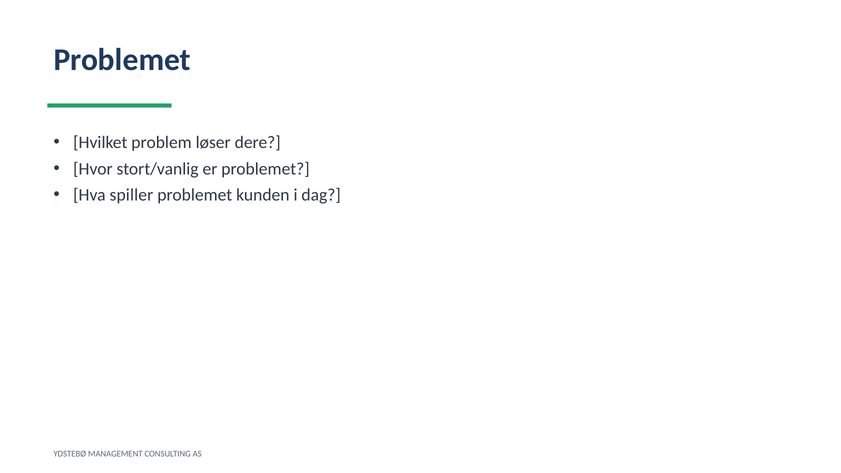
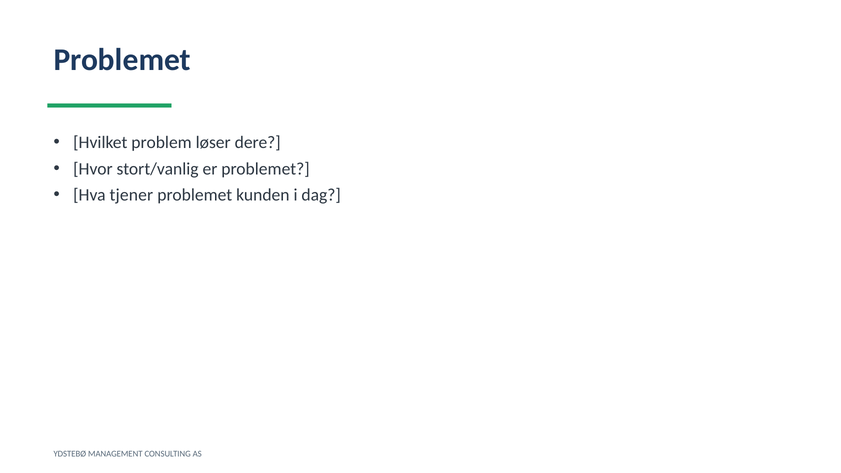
spiller: spiller -> tjener (131, 195)
